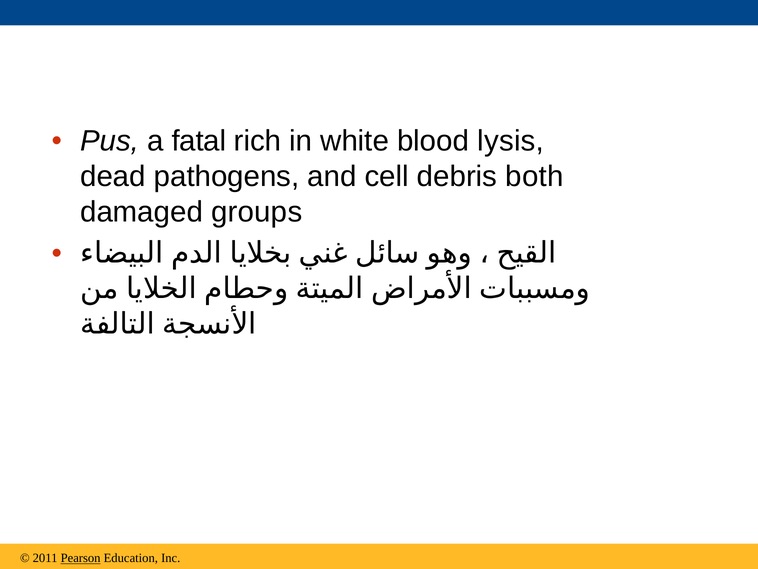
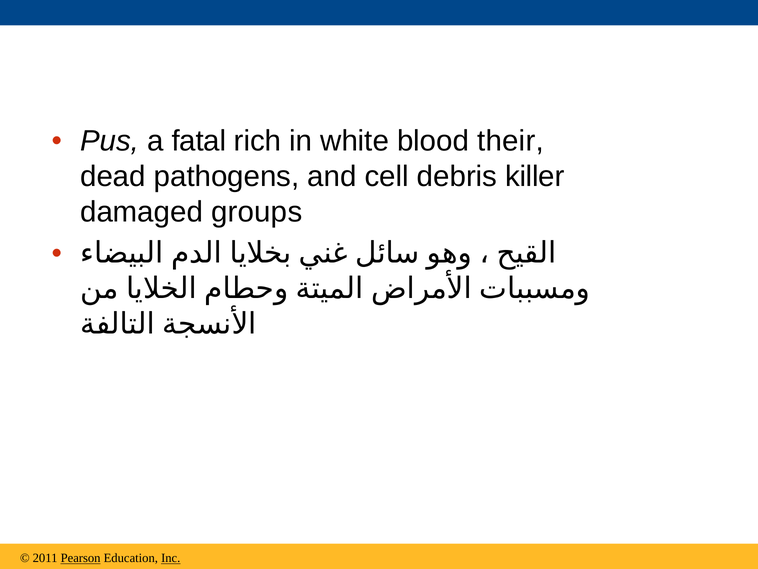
lysis: lysis -> their (511, 141)
both: both -> killer (535, 176)
Inc underline: none -> present (171, 558)
